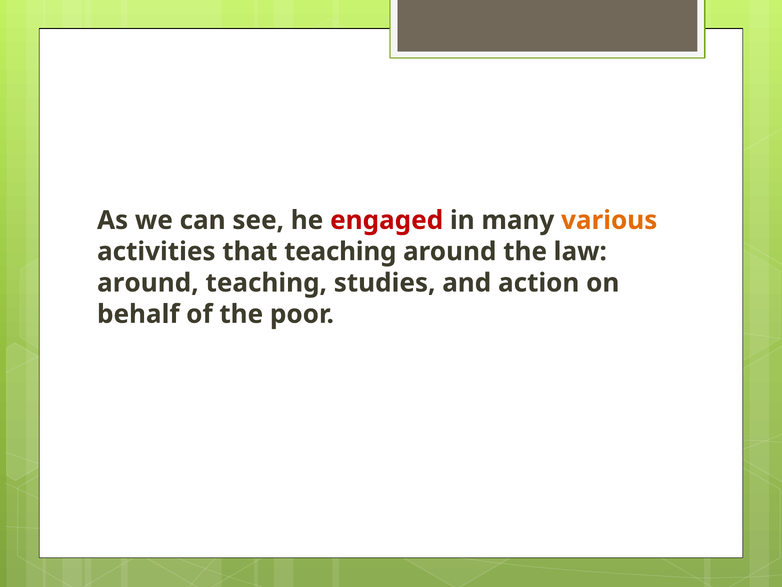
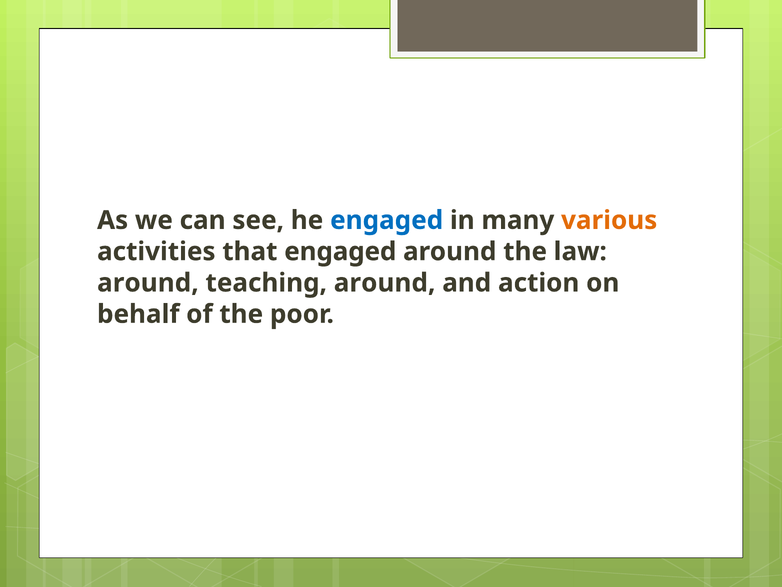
engaged colour: red -> blue (387, 220)
that teaching: teaching -> engaged (340, 251)
teaching studies: studies -> around (385, 283)
